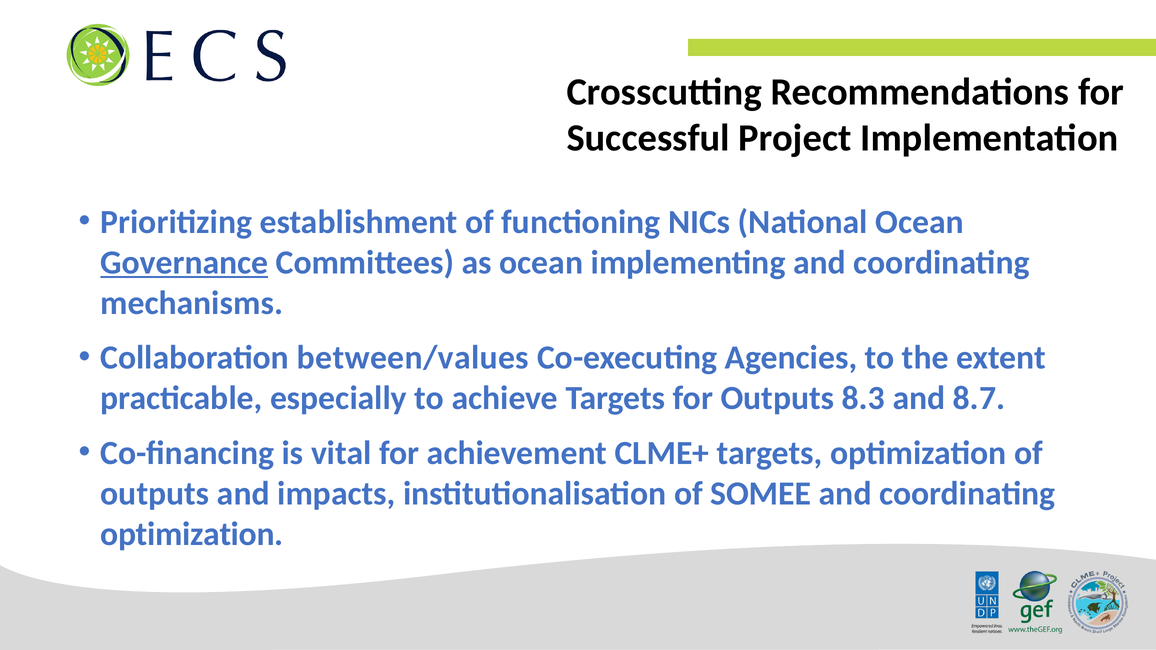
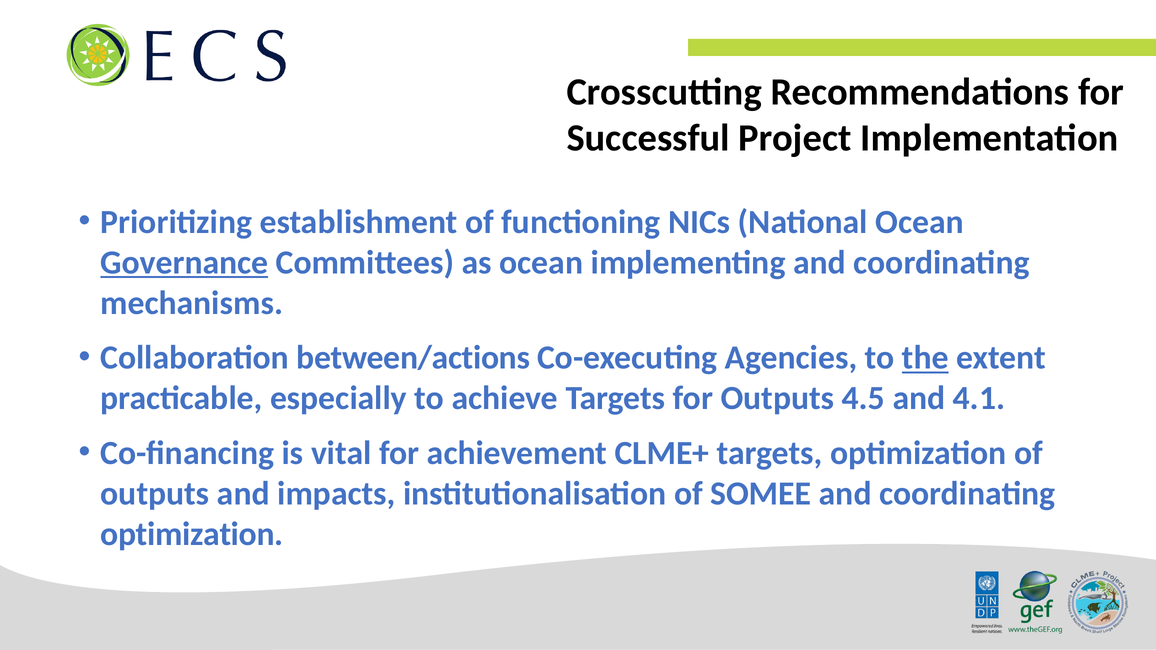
between/values: between/values -> between/actions (413, 358)
the underline: none -> present (925, 358)
8.3: 8.3 -> 4.5 (863, 398)
8.7: 8.7 -> 4.1 (979, 398)
